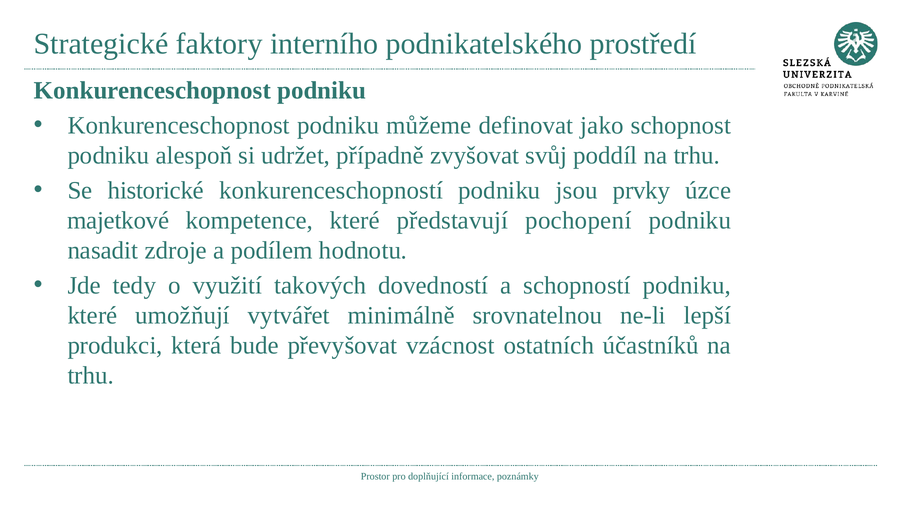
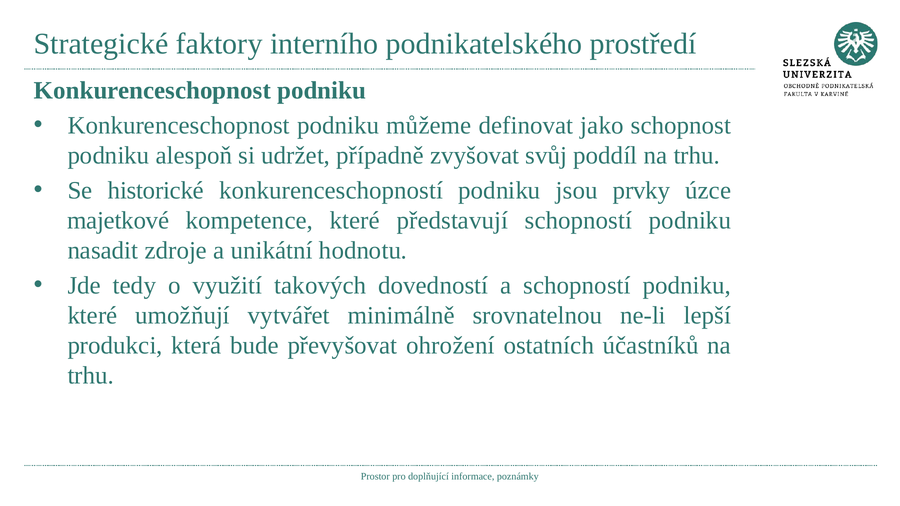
představují pochopení: pochopení -> schopností (579, 221)
podílem: podílem -> unikátní (272, 251)
vzácnost: vzácnost -> ohrožení (450, 346)
